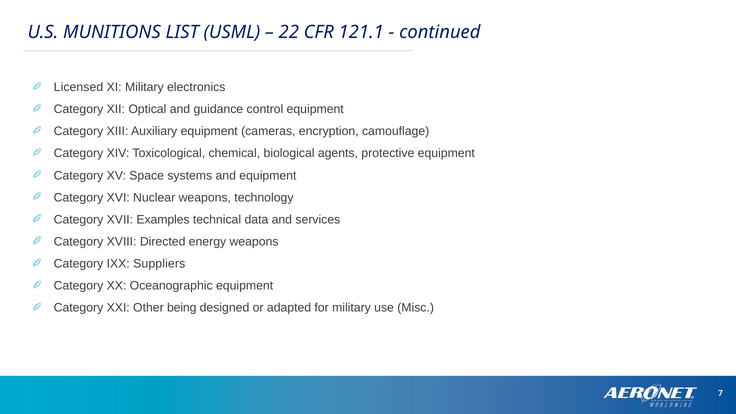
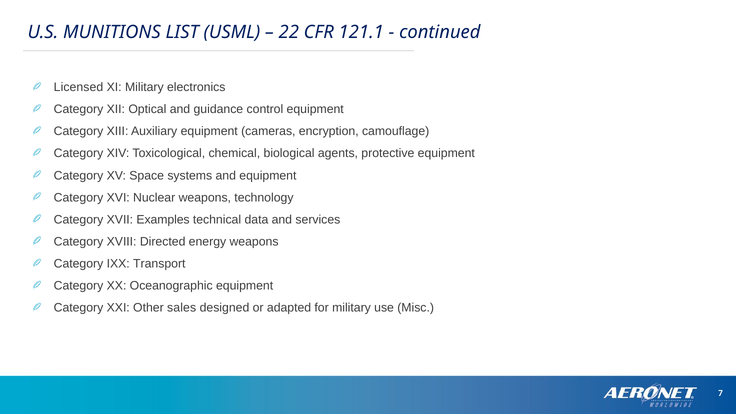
Suppliers: Suppliers -> Transport (159, 264)
being: being -> sales (182, 308)
